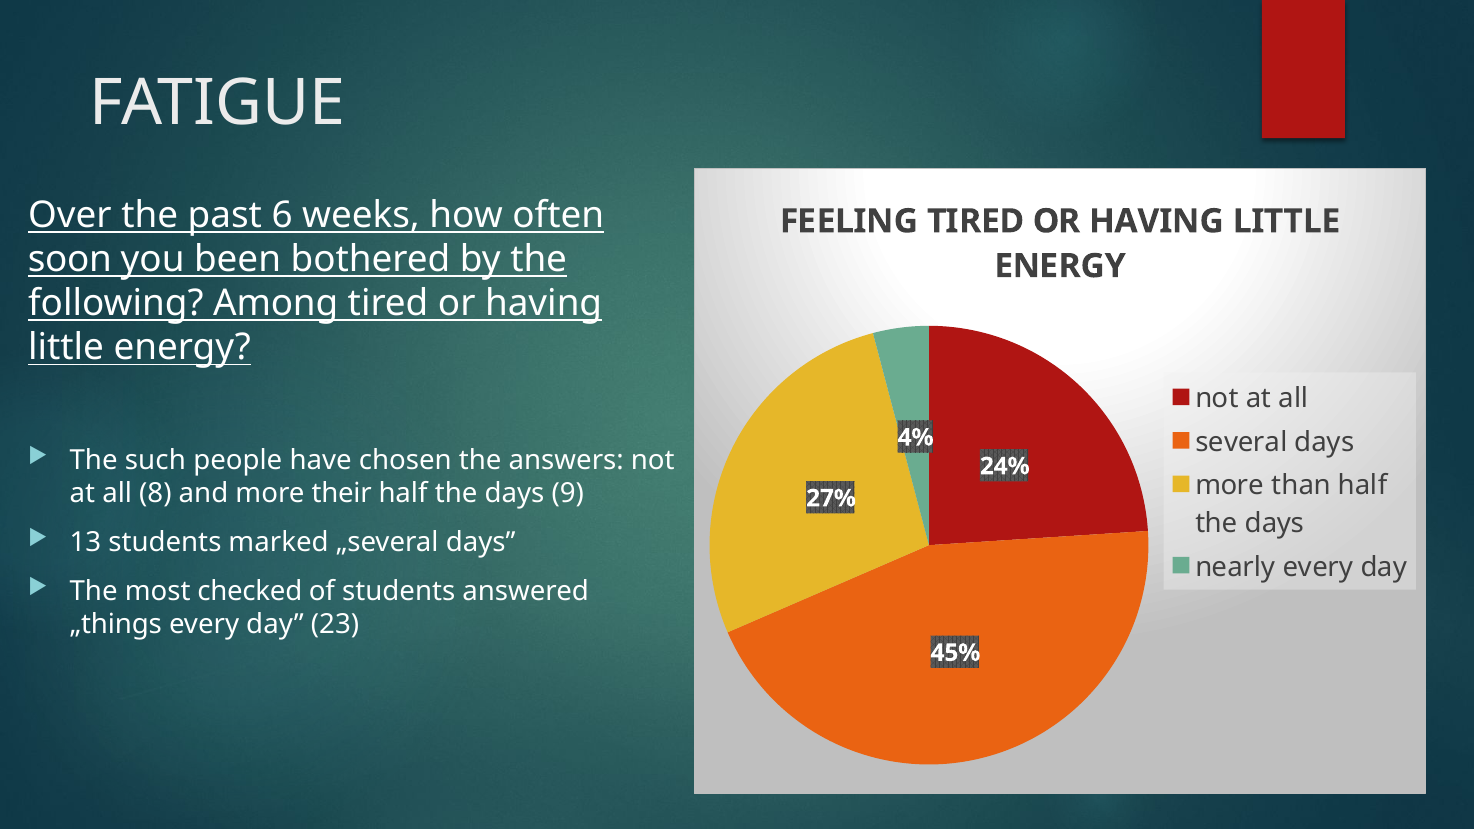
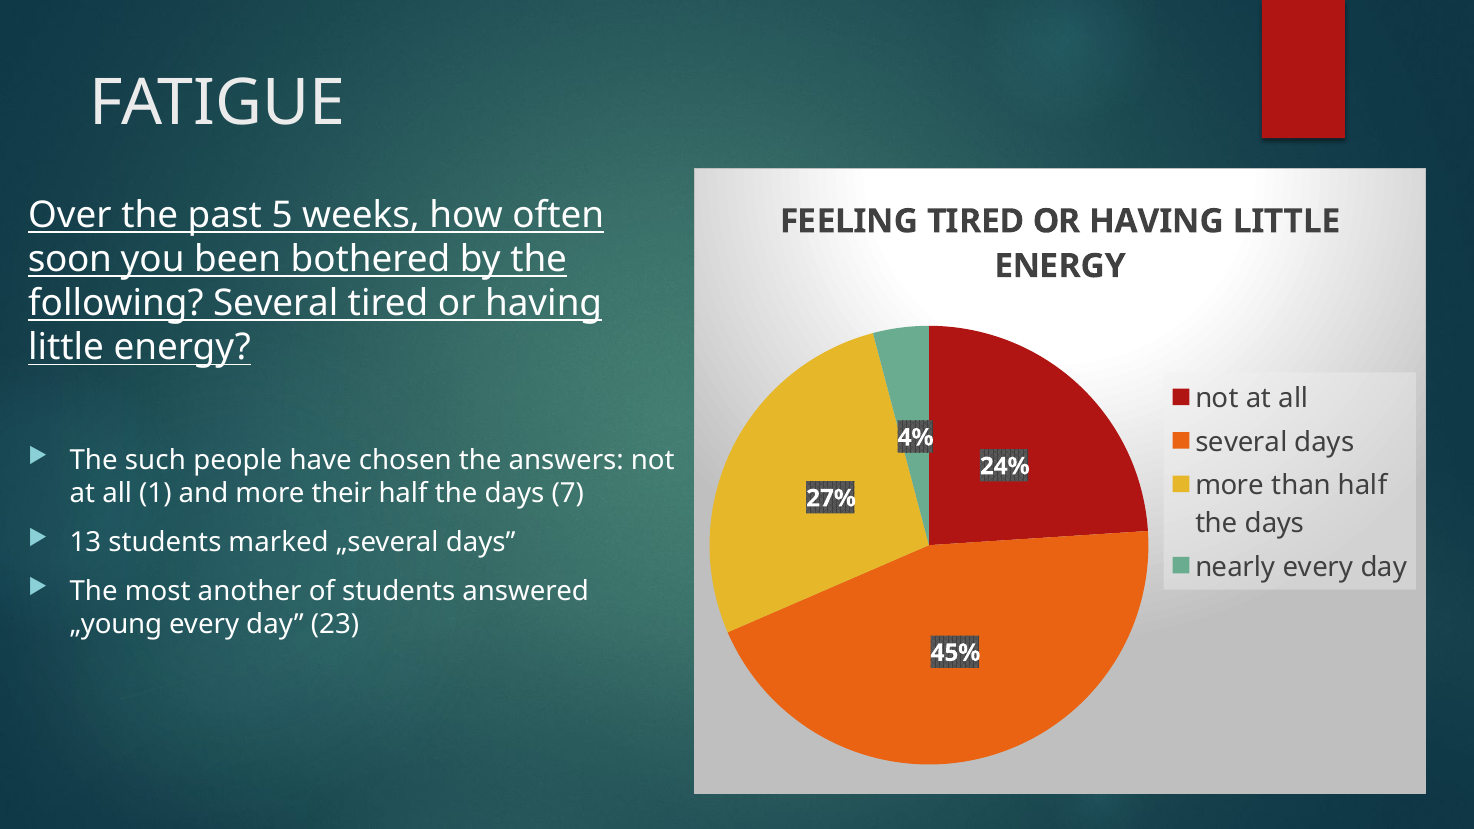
6: 6 -> 5 (282, 215)
following Among: Among -> Several (276, 304)
8: 8 -> 1 (155, 494)
9: 9 -> 7 (568, 494)
checked: checked -> another (250, 591)
„things: „things -> „young (116, 624)
